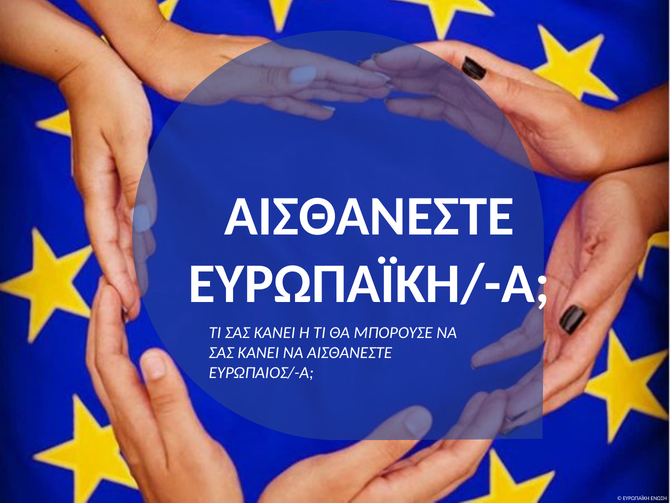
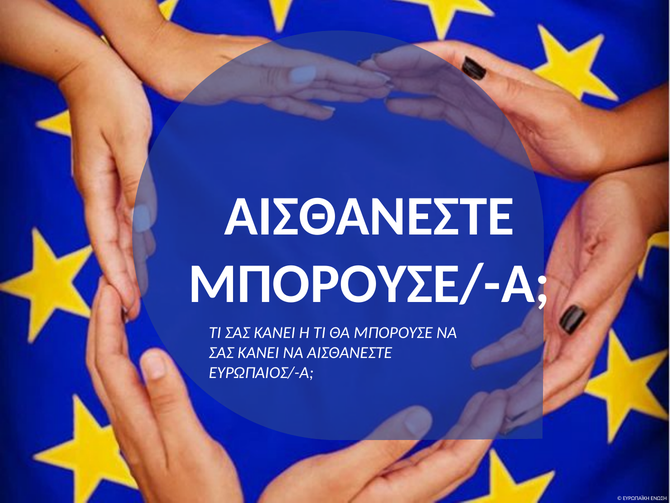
ΕΥΡΩΠΑΪΚΗ/-Α: ΕΥΡΩΠΑΪΚΗ/-Α -> ΜΠΟΡΟΥΣΕ/-Α (369, 283)
